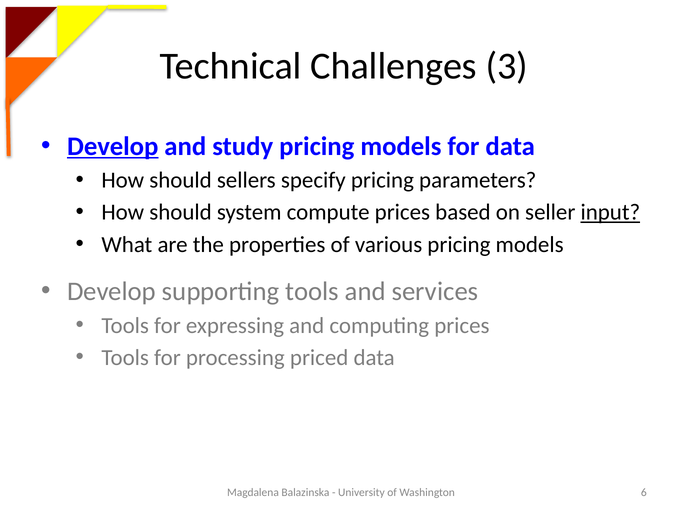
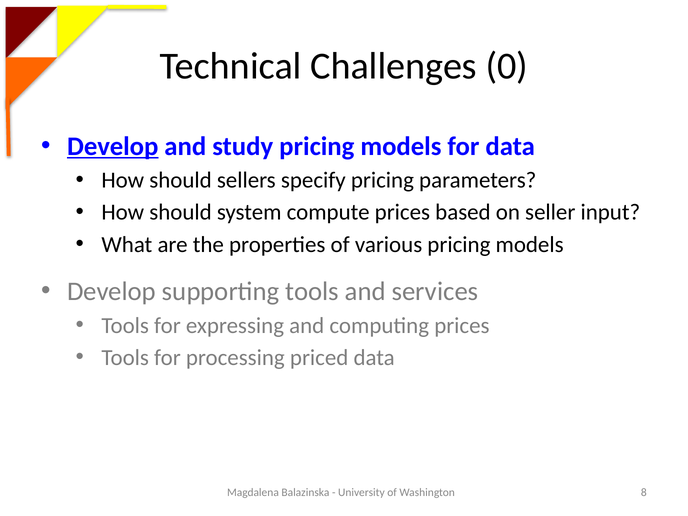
3: 3 -> 0 (507, 66)
input underline: present -> none (610, 212)
6: 6 -> 8 (644, 493)
